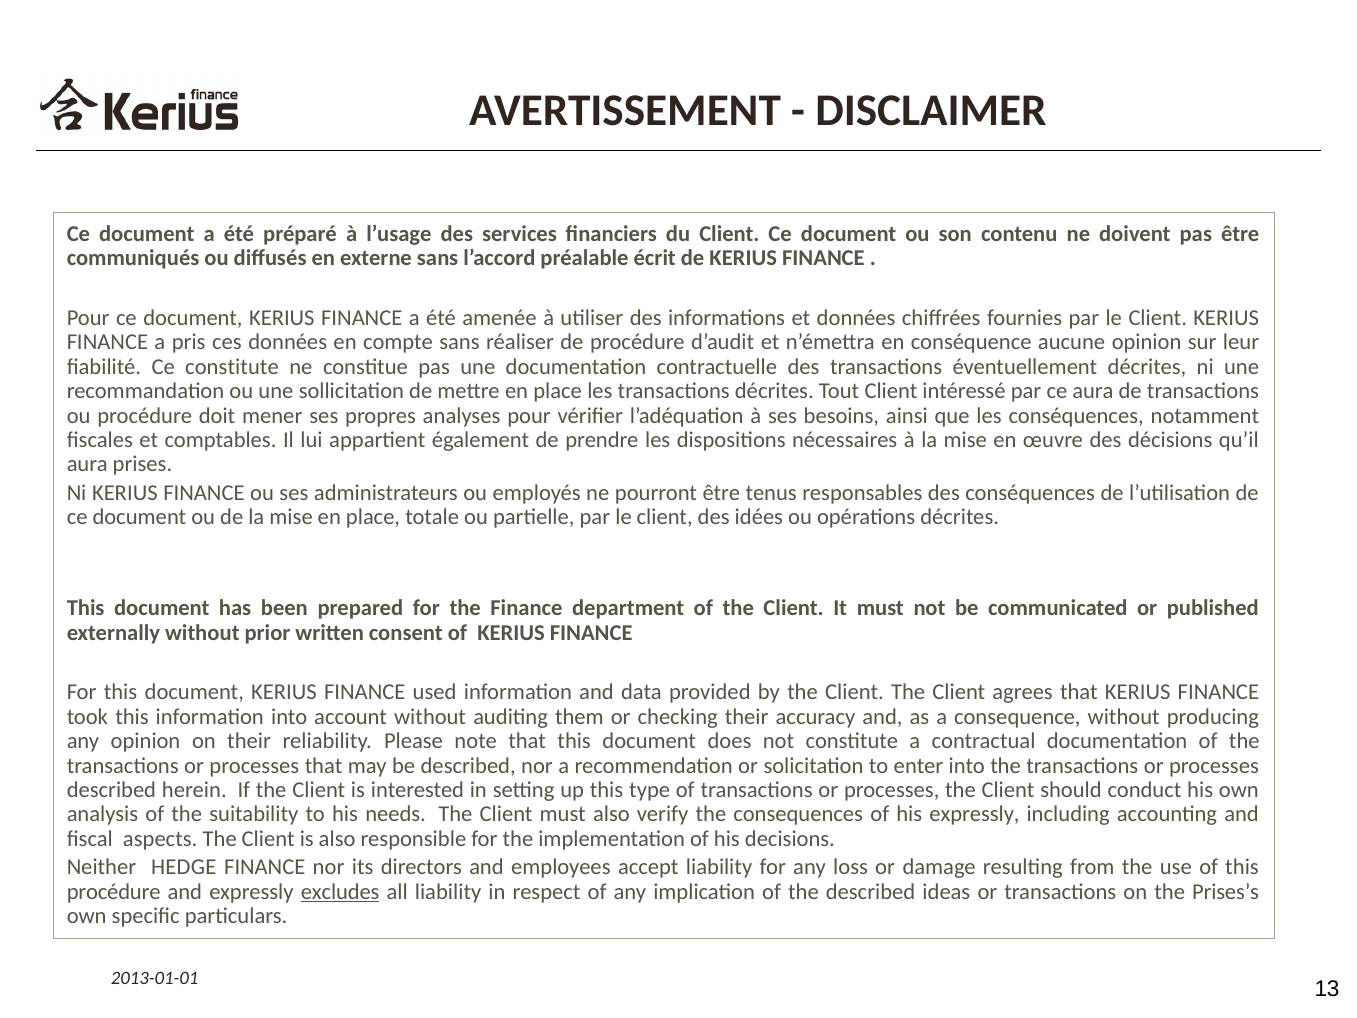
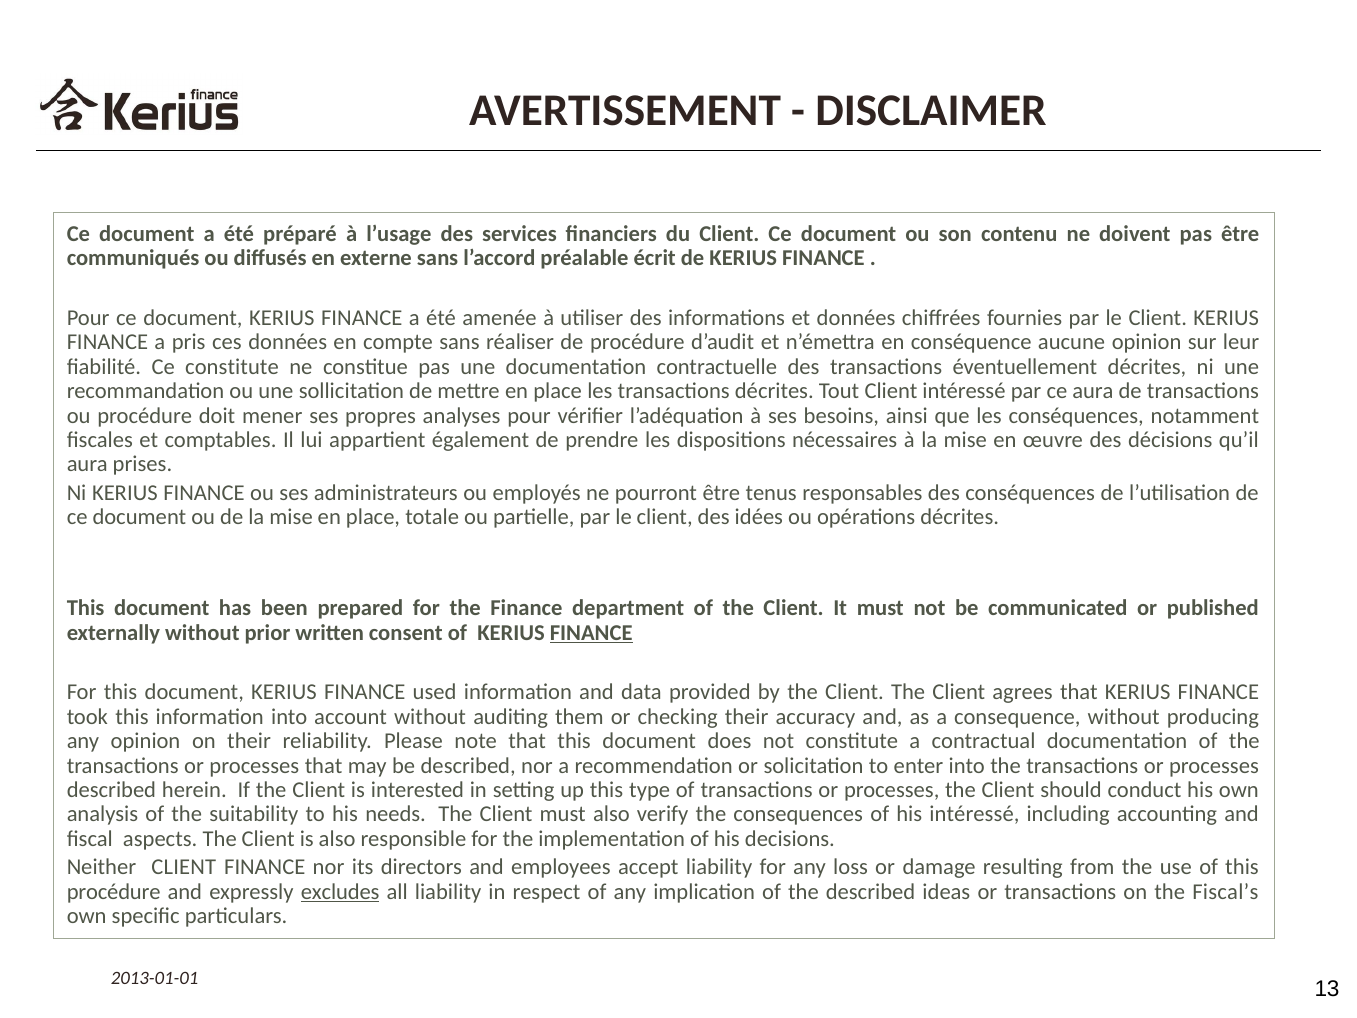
FINANCE underline: none -> present (591, 633)
his expressly: expressly -> intéressé (974, 814)
Neither HEDGE: HEDGE -> CLIENT (184, 867)
Prises’s: Prises’s -> Fiscal’s (1225, 892)
